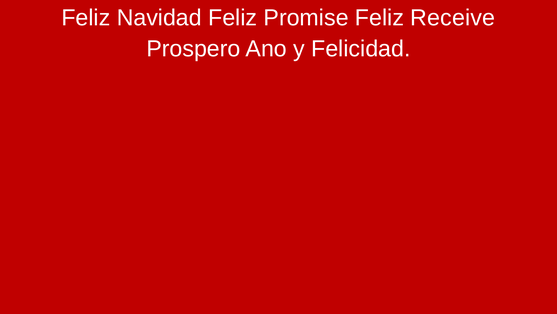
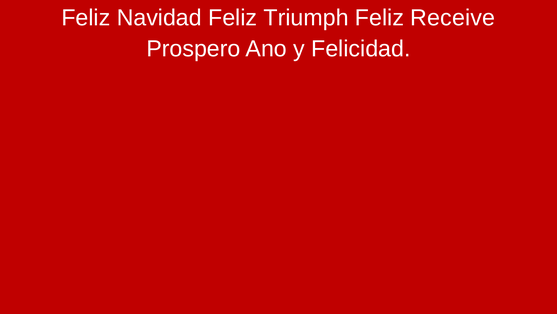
Promise: Promise -> Triumph (306, 18)
